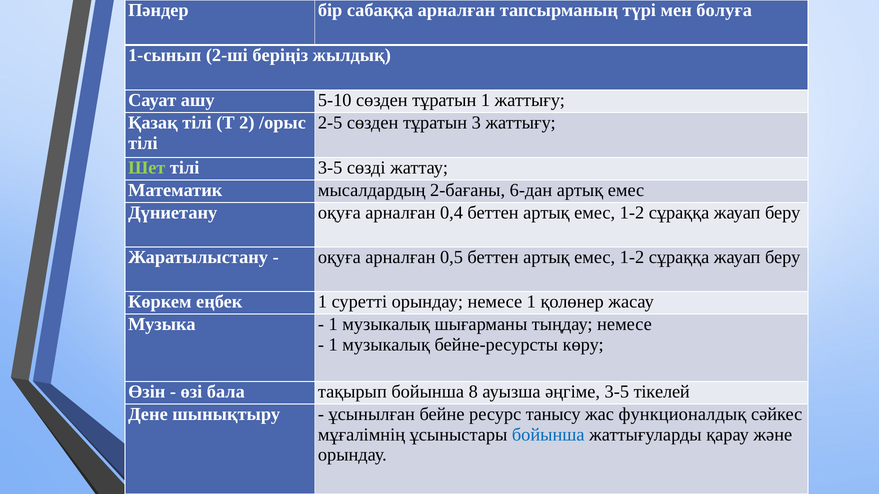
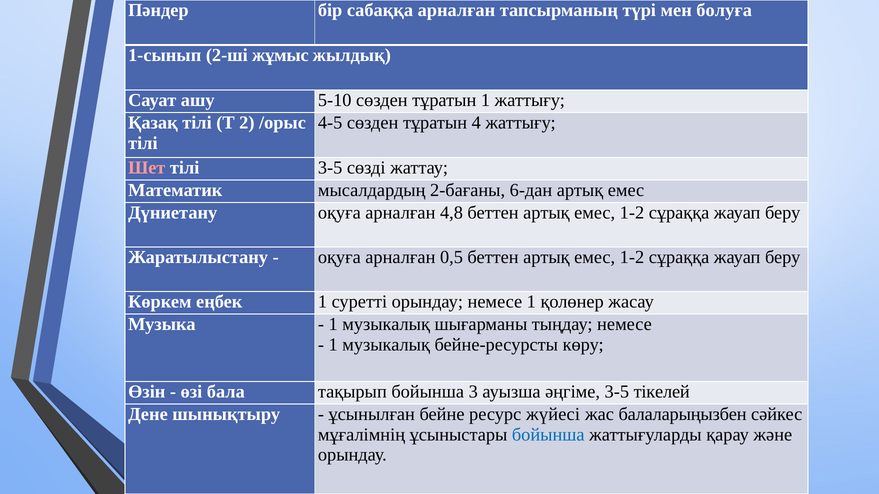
беріңіз: беріңіз -> жұмыс (280, 55)
2-5: 2-5 -> 4-5 (330, 123)
3: 3 -> 4 (476, 123)
Шет colour: light green -> pink (147, 168)
0,4: 0,4 -> 4,8 (451, 213)
8: 8 -> 3 (473, 392)
танысу: танысу -> жүйесі (553, 415)
функционалдық: функционалдық -> балаларыңызбен (683, 415)
